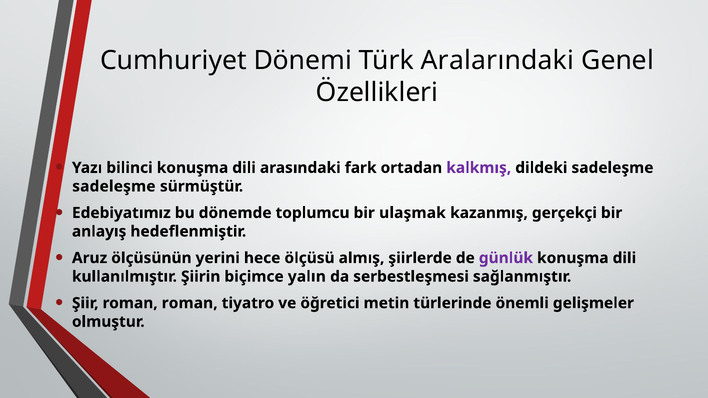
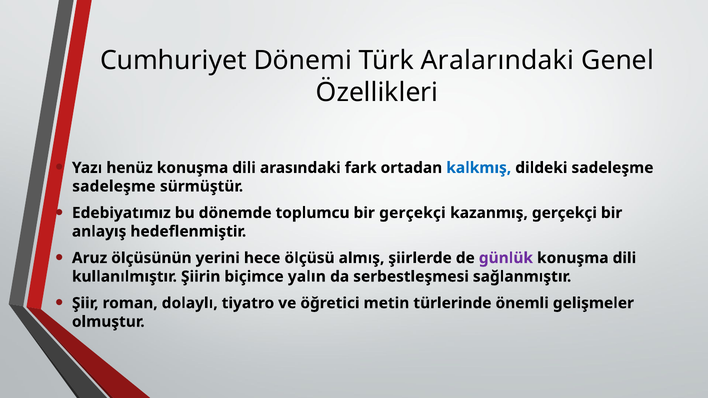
bilinci: bilinci -> henüz (130, 168)
kalkmış colour: purple -> blue (479, 168)
bir ulaşmak: ulaşmak -> gerçekçi (412, 213)
roman roman: roman -> dolaylı (190, 303)
